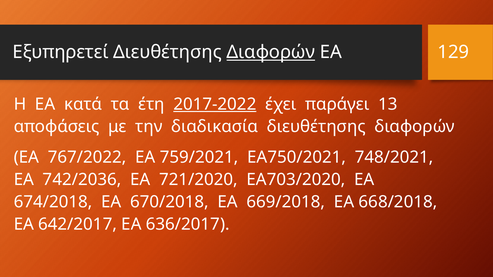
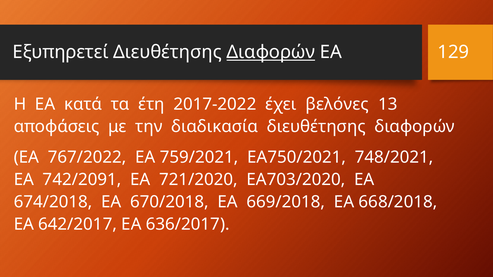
2017-2022 underline: present -> none (215, 104)
παράγει: παράγει -> βελόνες (337, 104)
742/2036: 742/2036 -> 742/2091 (82, 180)
